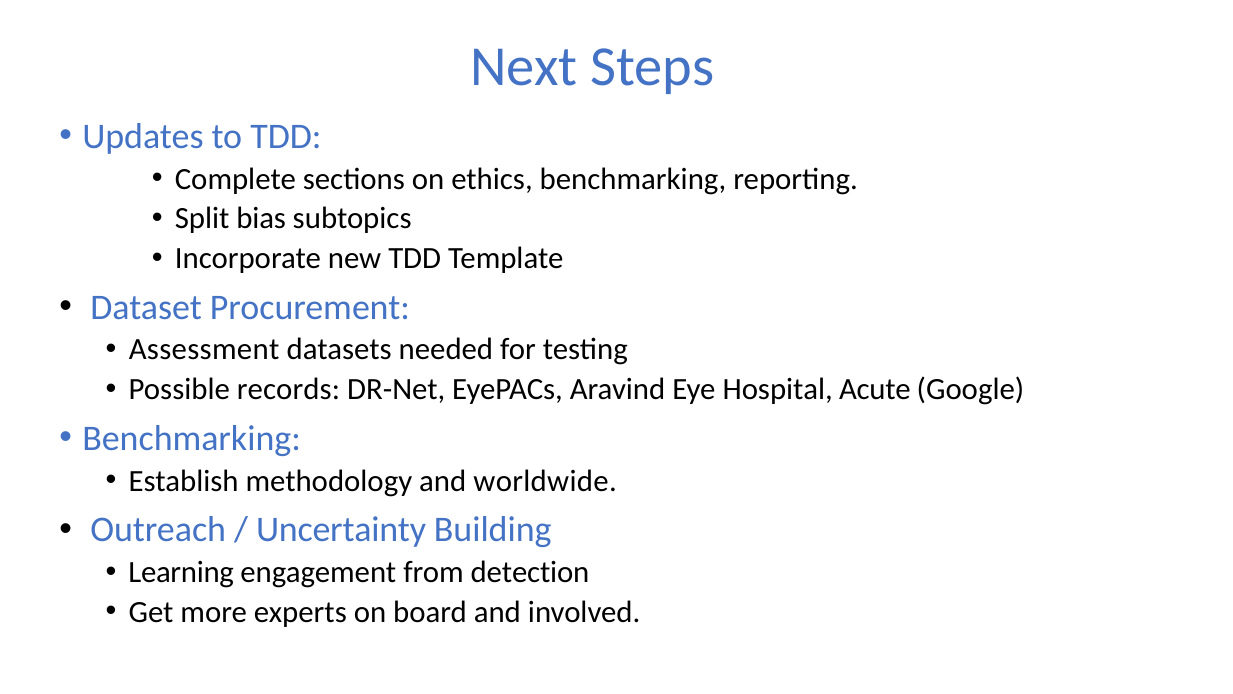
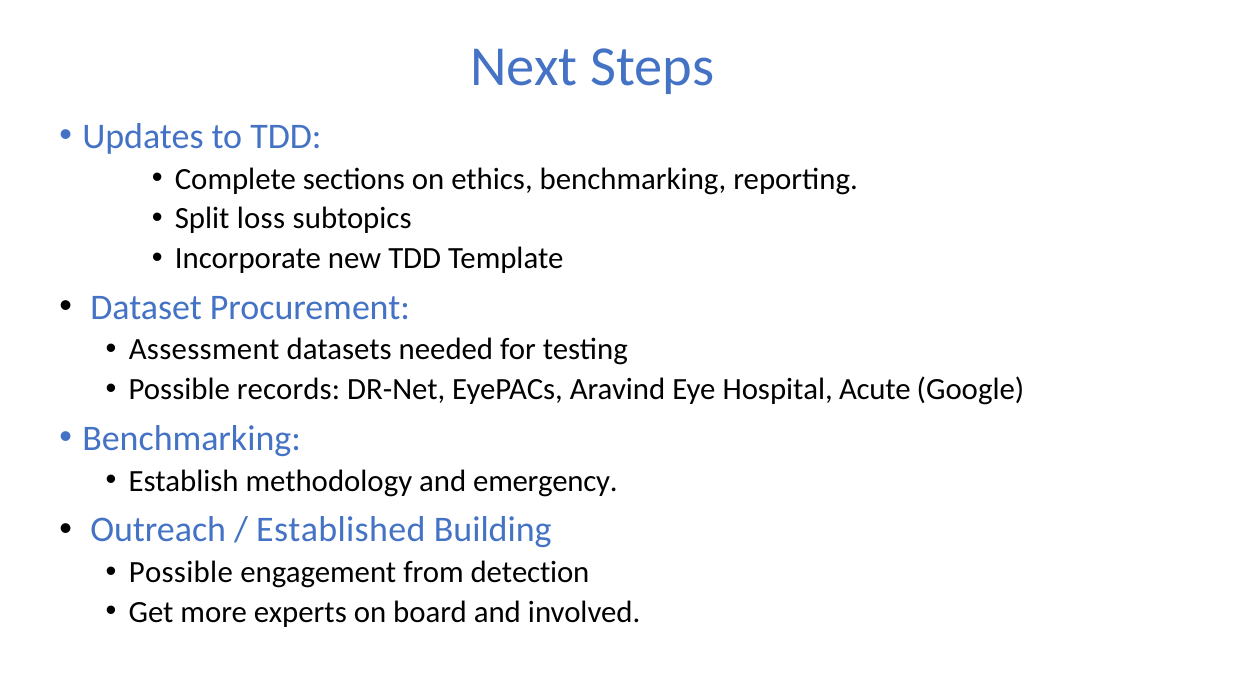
bias: bias -> loss (261, 218)
worldwide: worldwide -> emergency (545, 481)
Uncertainty: Uncertainty -> Established (341, 529)
Learning: Learning -> Possible (181, 572)
